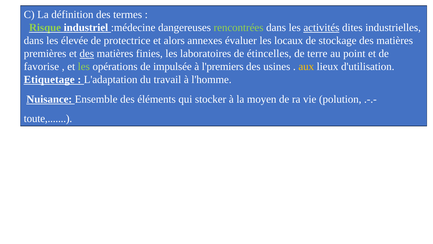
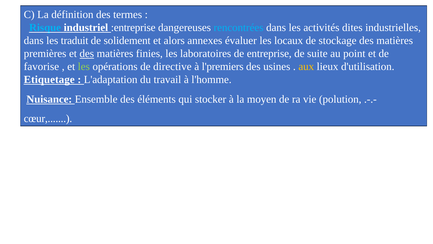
Risque colour: light green -> light blue (45, 27)
:médecine: :médecine -> :entreprise (133, 27)
rencontrées colour: light green -> light blue (239, 27)
activités underline: present -> none (321, 27)
élevée: élevée -> traduit (75, 40)
protectrice: protectrice -> solidement (127, 40)
étincelles: étincelles -> entreprise (269, 53)
terre: terre -> suite (317, 53)
impulsée: impulsée -> directive (172, 66)
toute: toute -> cœur (48, 118)
